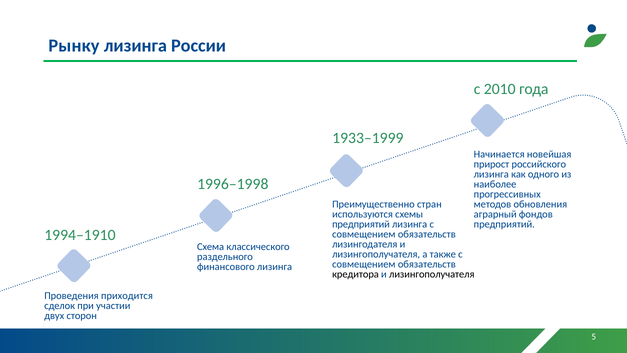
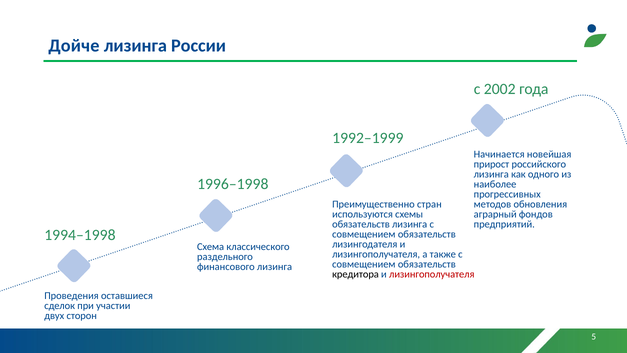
Рынку: Рынку -> Дойче (74, 45)
2010: 2010 -> 2002 (500, 89)
1933–1999: 1933–1999 -> 1992–1999 (368, 138)
предприятий: предприятий -> обязательств (361, 224)
1994–1910: 1994–1910 -> 1994–1998 (80, 235)
лизингополучателя colour: black -> red (432, 274)
приходится: приходится -> оставшиеся (127, 295)
